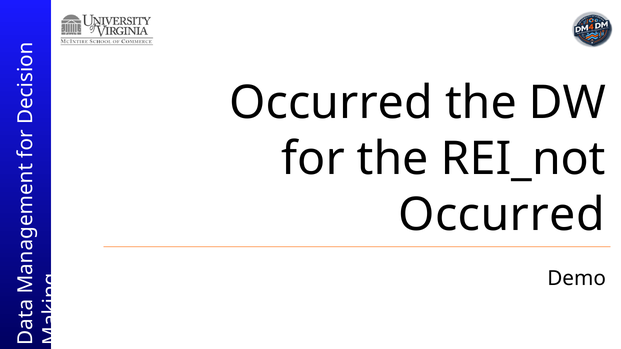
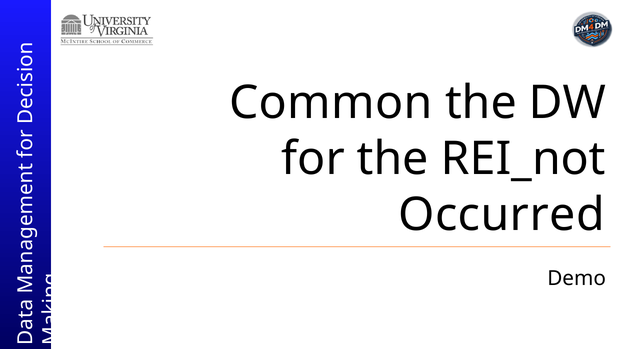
Occurred: Occurred -> Common (331, 103)
